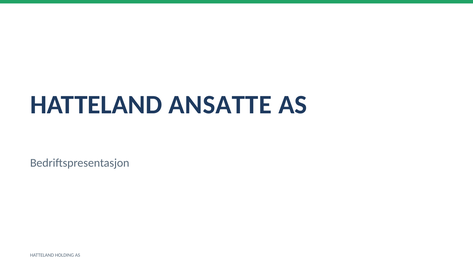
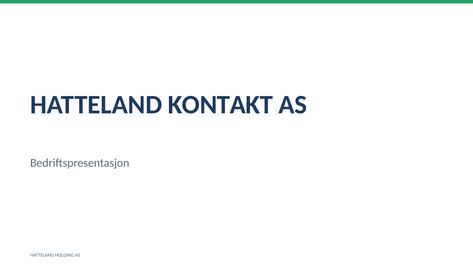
ANSATTE: ANSATTE -> KONTAKT (220, 105)
